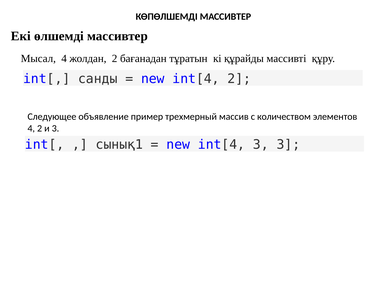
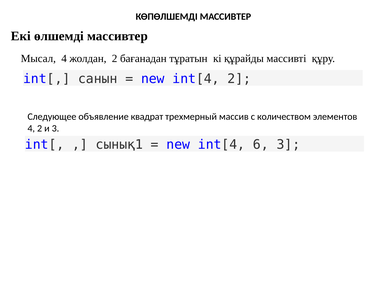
санды: санды -> санын (98, 79)
пример: пример -> квадрат (147, 117)
int[4 3: 3 -> 6 (261, 145)
